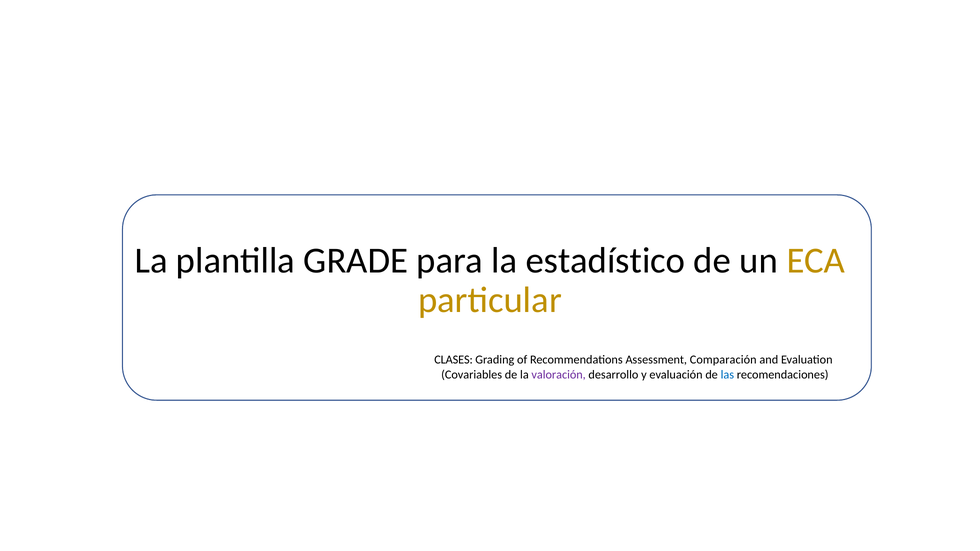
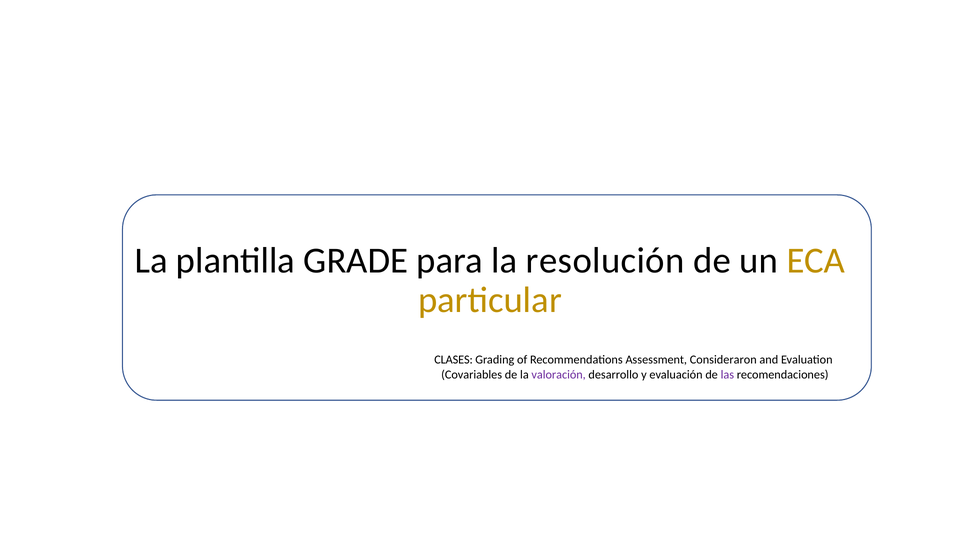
estadístico: estadístico -> resolución (605, 261)
Comparación: Comparación -> Consideraron (723, 360)
las colour: blue -> purple (727, 375)
